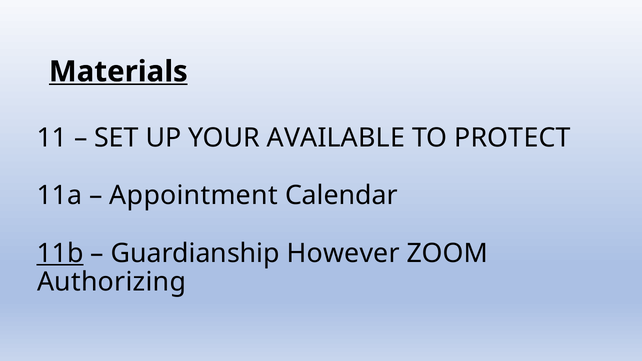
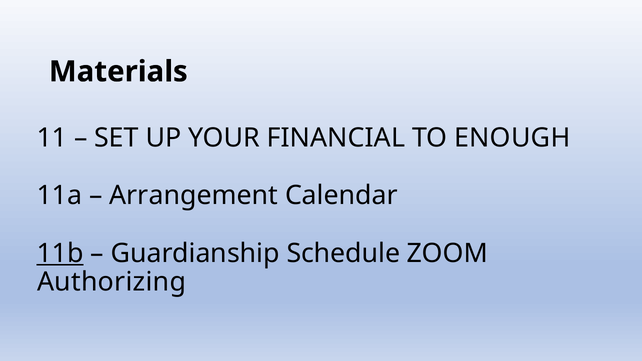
Materials underline: present -> none (118, 72)
AVAILABLE: AVAILABLE -> FINANCIAL (336, 138)
PROTECT: PROTECT -> ENOUGH (512, 138)
Appointment: Appointment -> Arrangement (194, 196)
However: However -> Schedule (343, 253)
